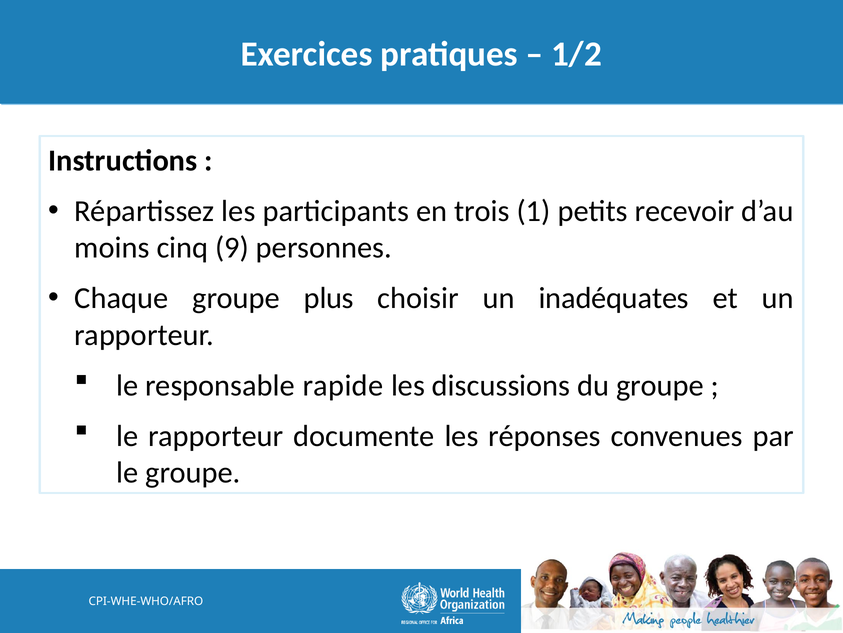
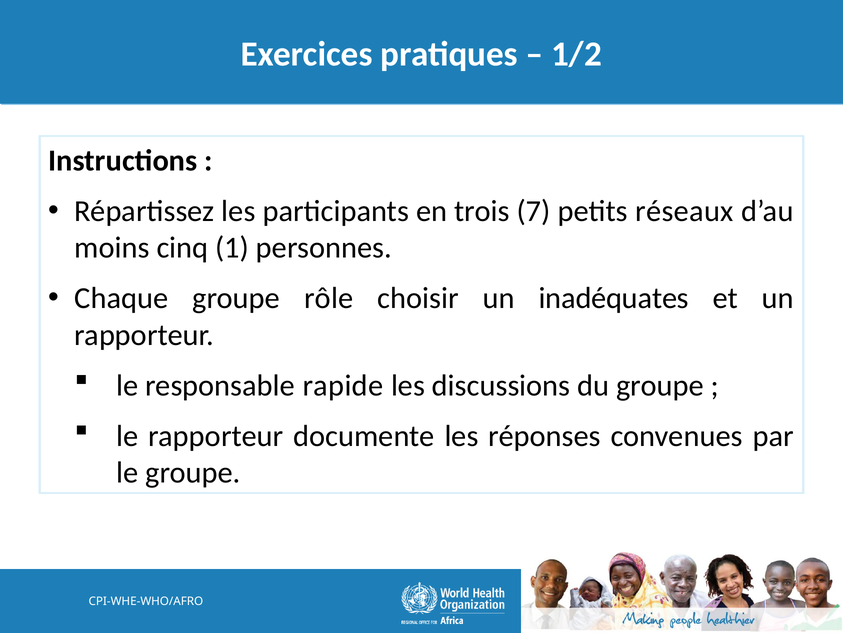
1: 1 -> 7 (534, 211)
recevoir: recevoir -> réseaux (684, 211)
9: 9 -> 1 (232, 248)
plus: plus -> rôle (329, 298)
